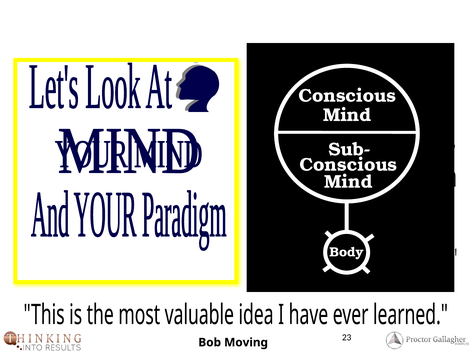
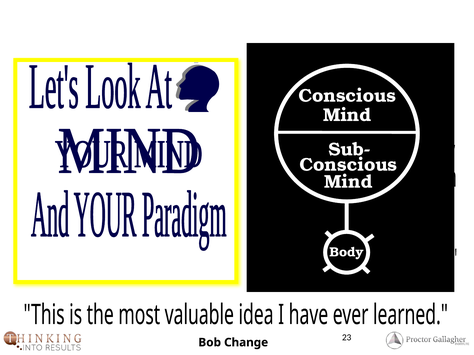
Moving: Moving -> Change (246, 343)
